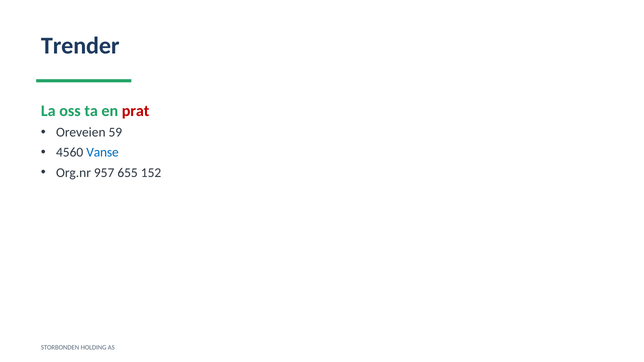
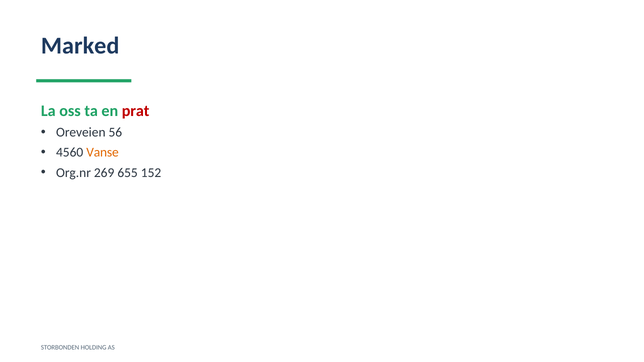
Trender: Trender -> Marked (80, 46)
59: 59 -> 56 (115, 132)
Vanse colour: blue -> orange (103, 153)
957: 957 -> 269 (104, 173)
